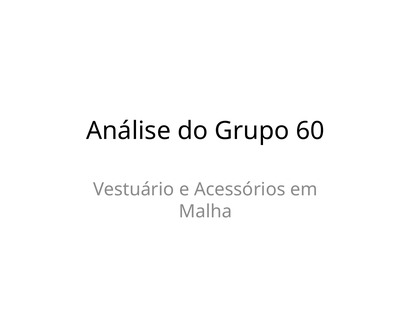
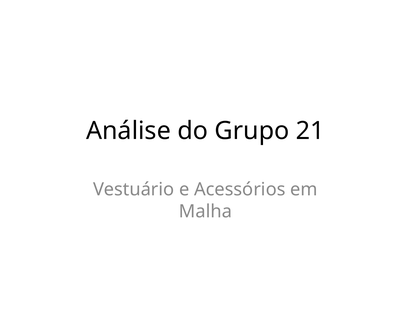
60: 60 -> 21 (310, 131)
